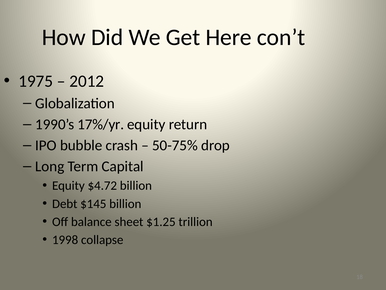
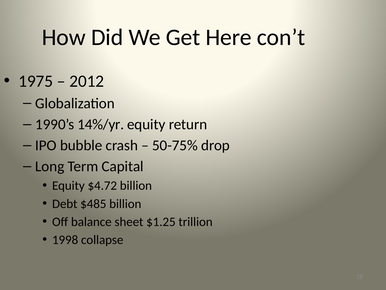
17%/yr: 17%/yr -> 14%/yr (101, 124)
$145: $145 -> $485 (93, 203)
